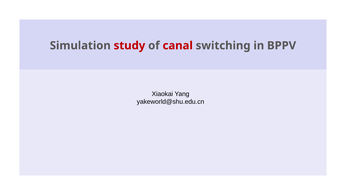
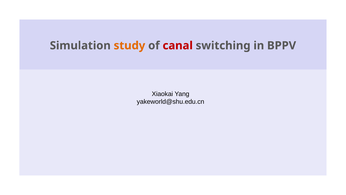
study colour: red -> orange (129, 45)
